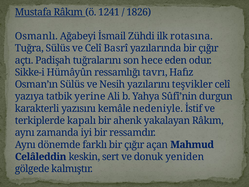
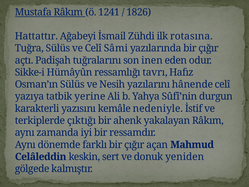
Osmanlı: Osmanlı -> Hattattır (36, 36)
Basrî: Basrî -> Sâmi (116, 48)
hece: hece -> inen (152, 60)
teşvikler: teşvikler -> hânende (192, 84)
kapalı: kapalı -> çıktığı (82, 120)
